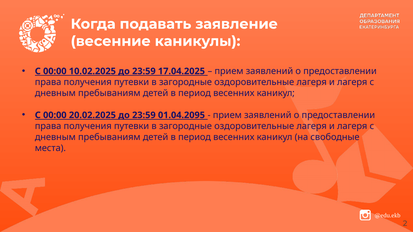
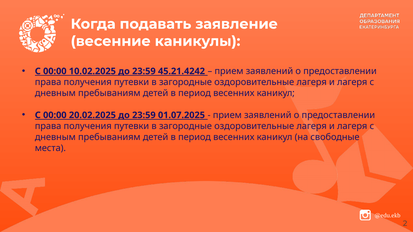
17.04.2025: 17.04.2025 -> 45.21.4242 (181, 71)
01.04.2095: 01.04.2095 -> 01.07.2025 (181, 115)
